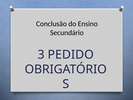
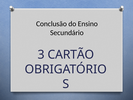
PEDIDO: PEDIDO -> CARTÃO (71, 55)
